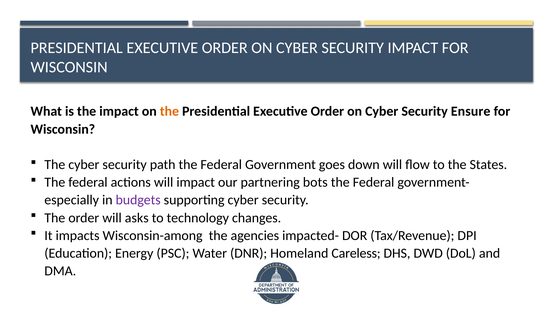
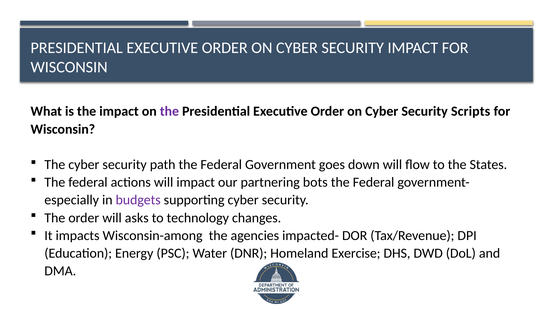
the colour: orange -> purple (169, 111)
Ensure: Ensure -> Scripts (471, 111)
Careless: Careless -> Exercise (356, 253)
